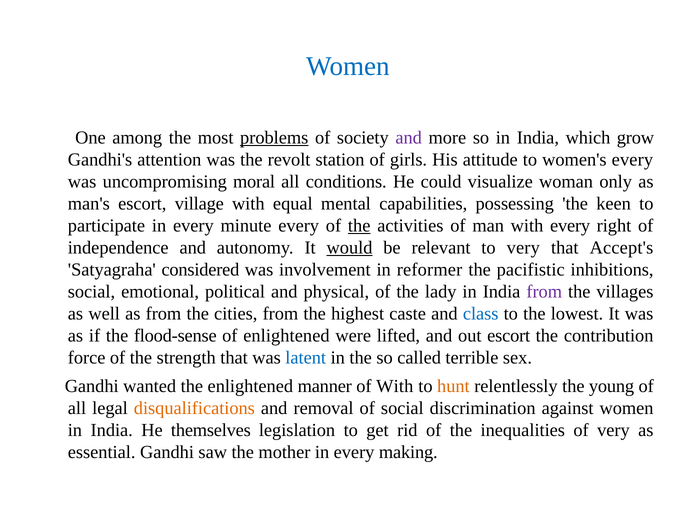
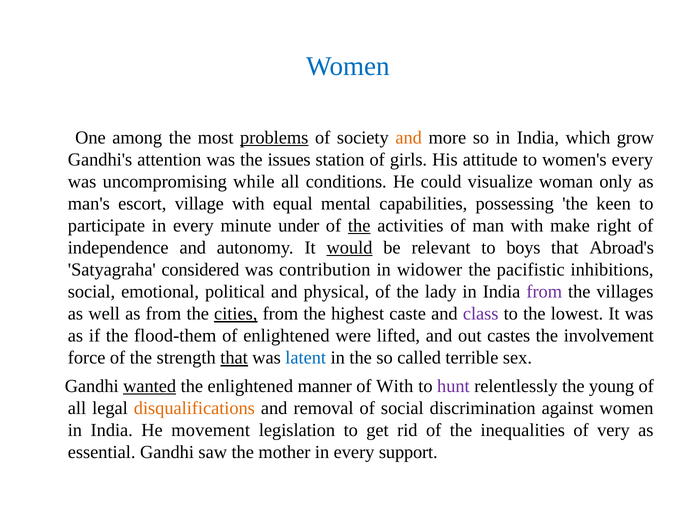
and colour: purple -> orange (409, 138)
revolt: revolt -> issues (289, 160)
moral: moral -> while (254, 182)
minute every: every -> under (299, 226)
with every: every -> make (570, 226)
to very: very -> boys (523, 248)
Accept's: Accept's -> Abroad's (622, 248)
involvement: involvement -> contribution (325, 270)
reformer: reformer -> widower (430, 270)
cities underline: none -> present (236, 314)
class colour: blue -> purple (481, 314)
flood-sense: flood-sense -> flood-them (175, 336)
out escort: escort -> castes (509, 336)
contribution: contribution -> involvement (609, 336)
that underline: none -> present (234, 358)
wanted underline: none -> present (150, 386)
hunt colour: orange -> purple (453, 386)
themselves: themselves -> movement (211, 430)
making: making -> support (408, 452)
